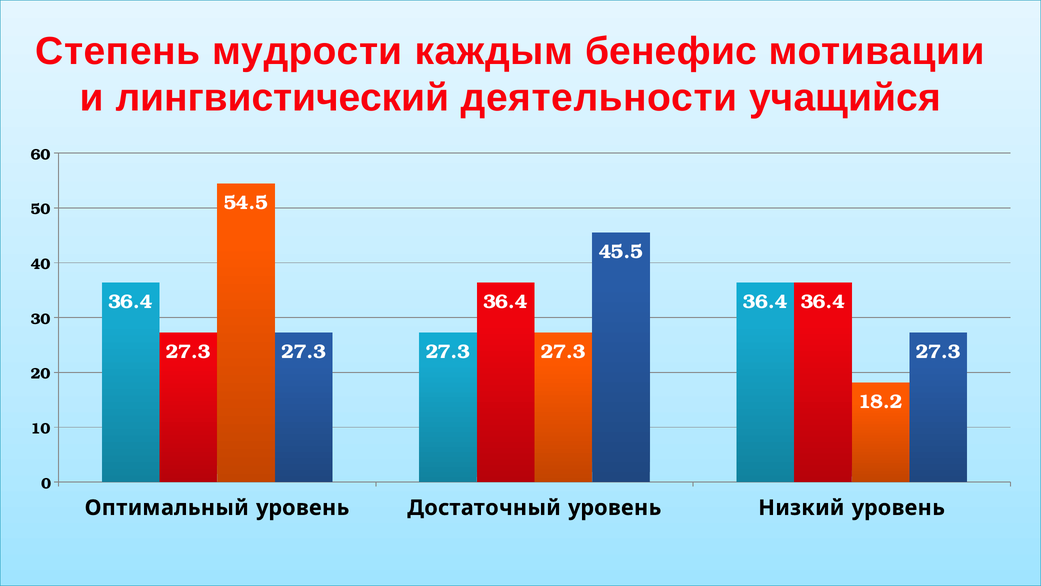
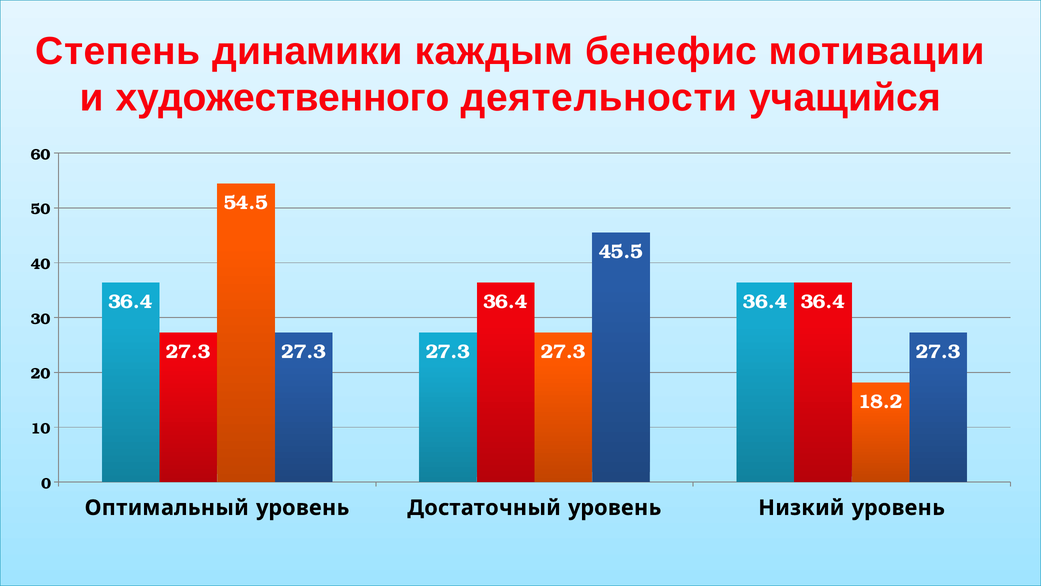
мудрости: мудрости -> динамики (308, 51)
лингвистический: лингвистический -> художественного (283, 98)
